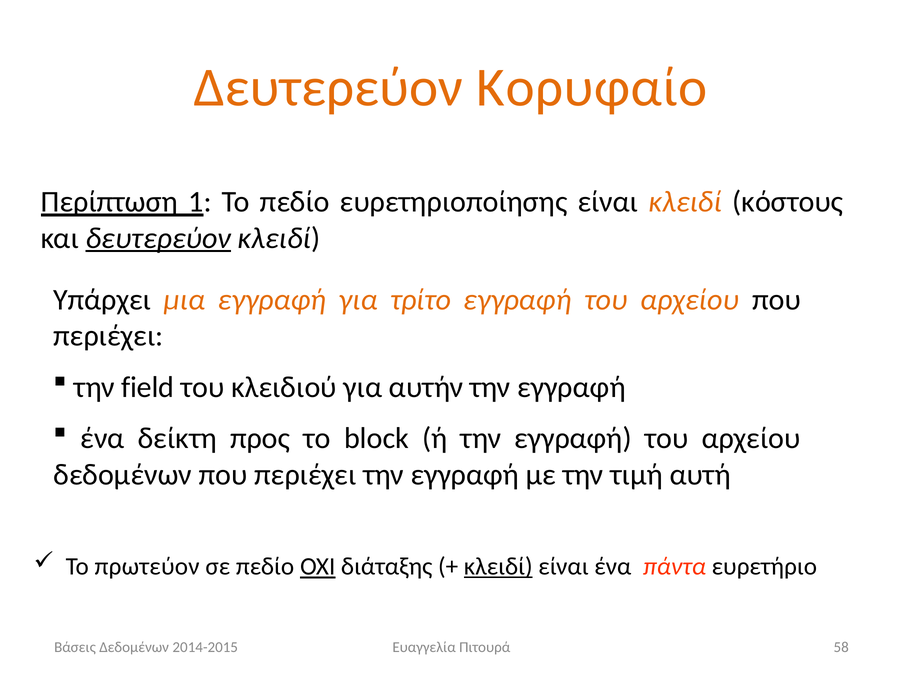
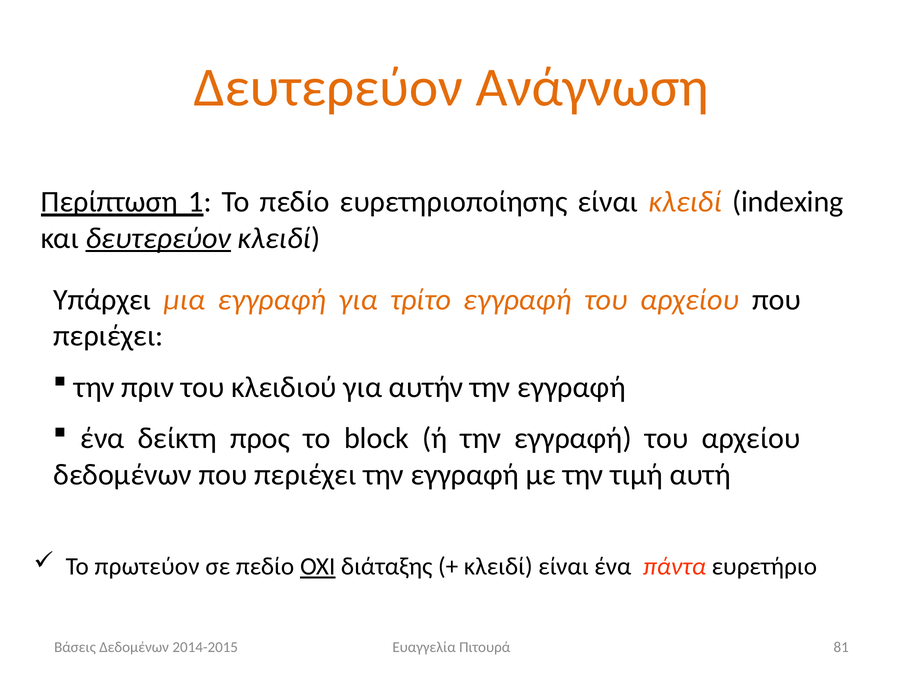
Κορυφαίο: Κορυφαίο -> Ανάγνωση (592, 87)
κόστους: κόστους -> indexing (788, 202)
field: field -> πριν (148, 387)
κλειδί underline: present -> none (498, 566)
58: 58 -> 81 (841, 647)
